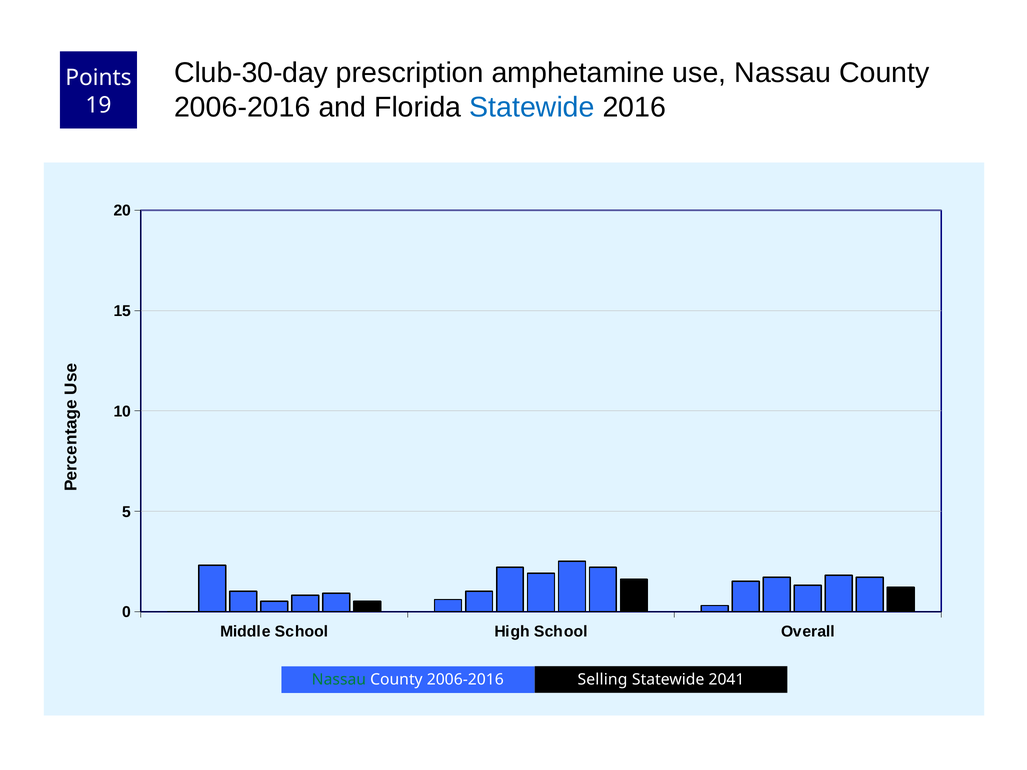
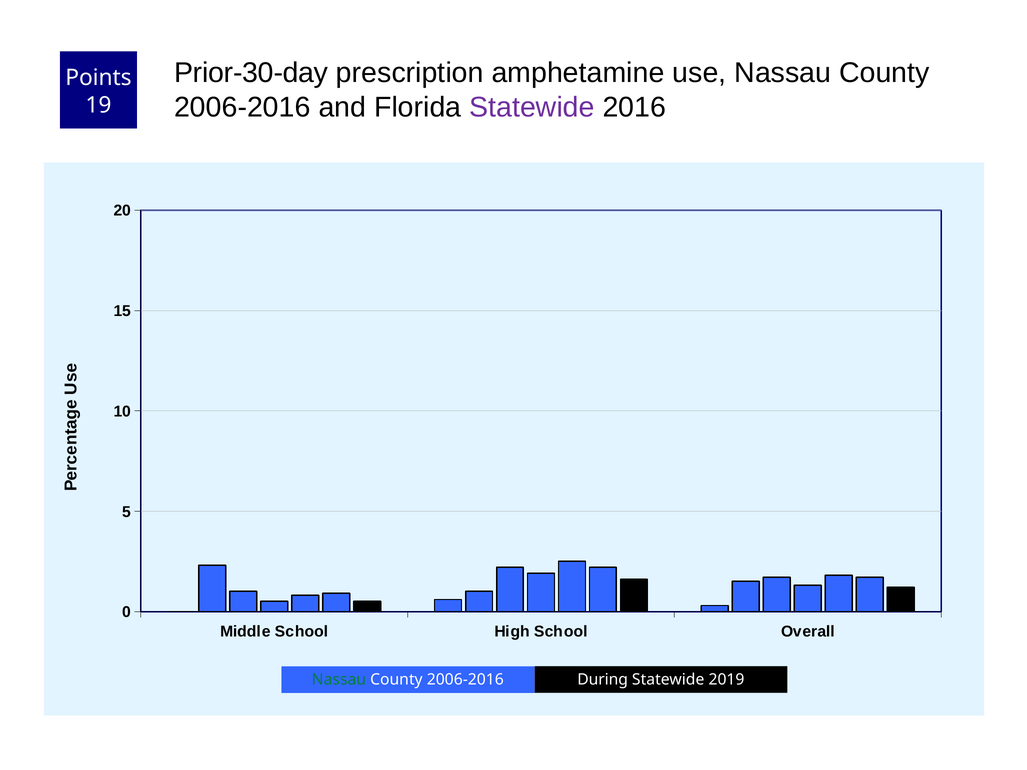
Club-30-day: Club-30-day -> Prior-30-day (251, 73)
Statewide colour: blue -> purple (532, 107)
Selling: Selling -> During (603, 680)
2041: 2041 -> 2019 (726, 680)
